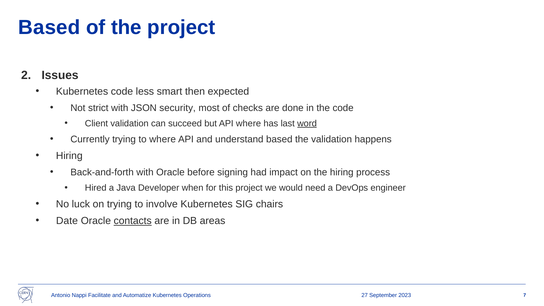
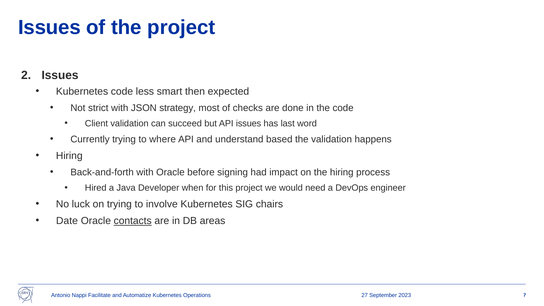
Based: Based -> Issues (49, 28)
security: security -> strategy (178, 108)
API where: where -> issues (249, 124)
word underline: present -> none (307, 124)
